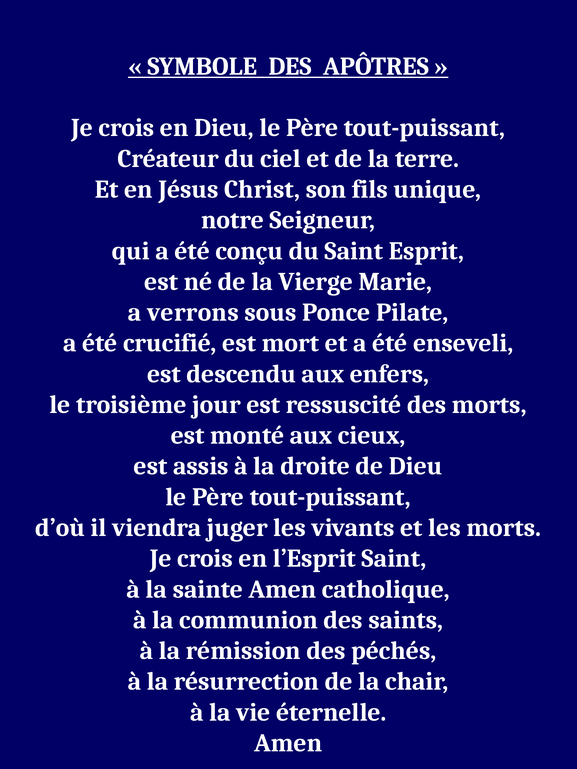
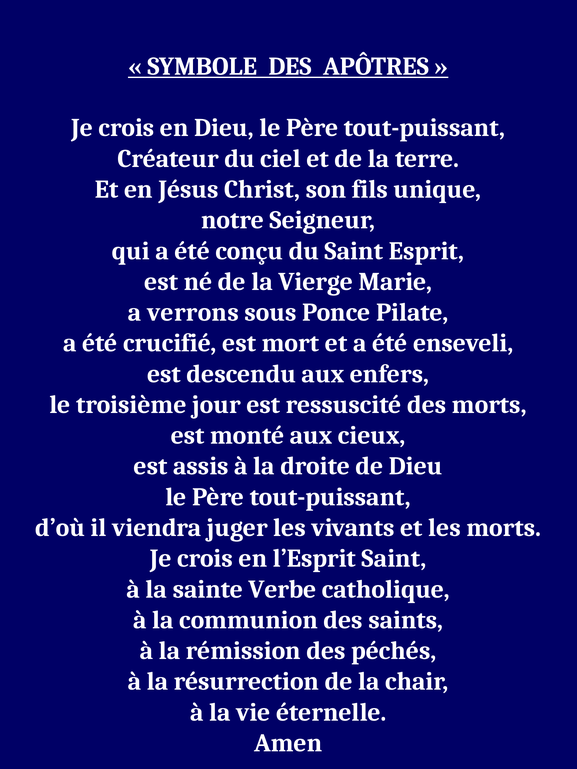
sainte Amen: Amen -> Verbe (283, 589)
